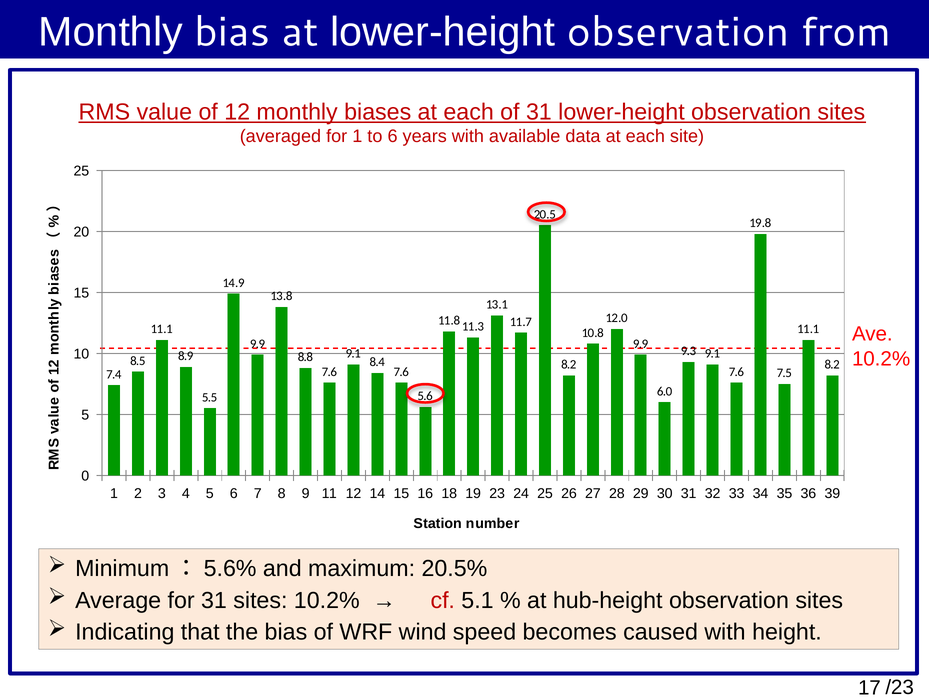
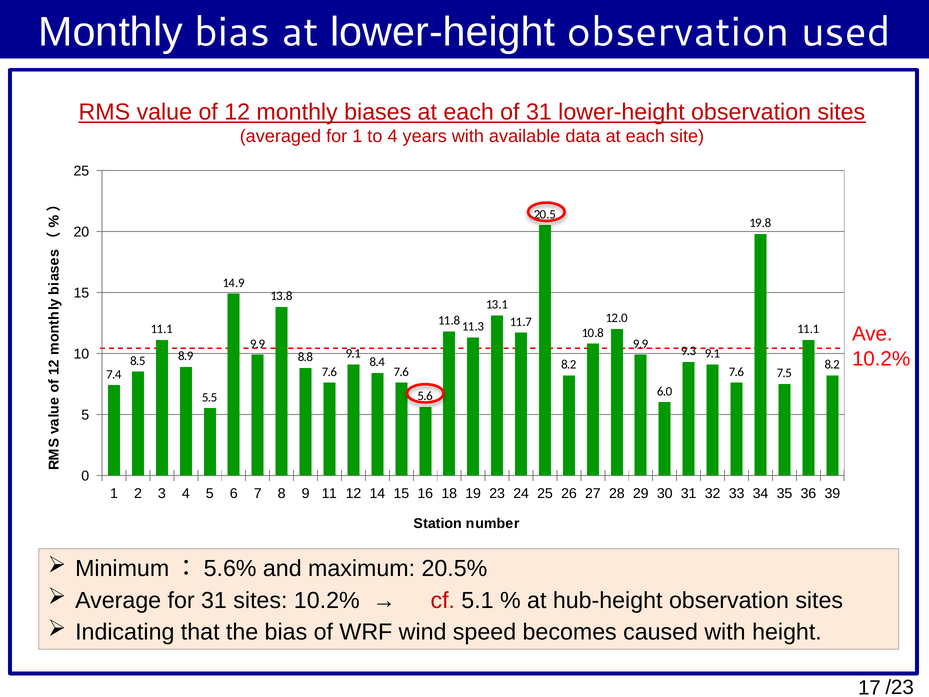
from: from -> used (846, 32)
to 6: 6 -> 4 (393, 136)
